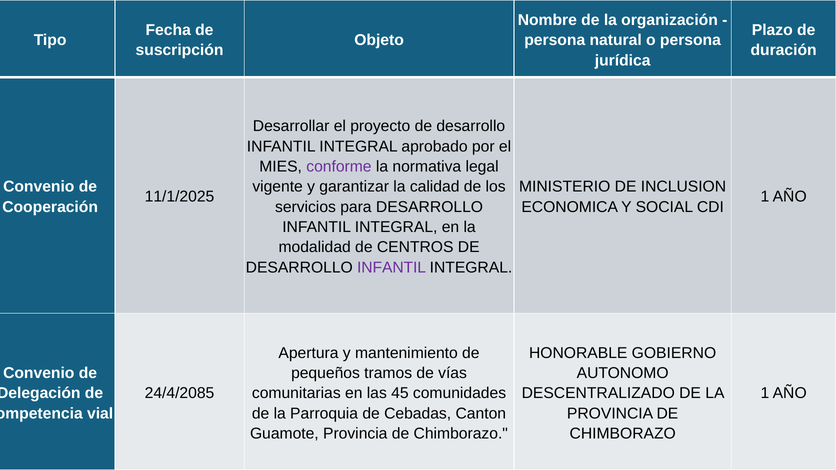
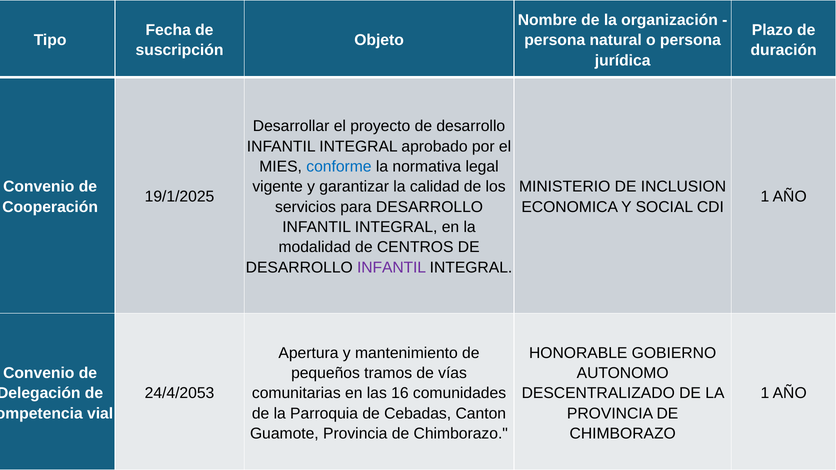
conforme colour: purple -> blue (339, 167)
11/1/2025: 11/1/2025 -> 19/1/2025 (179, 197)
24/4/2085: 24/4/2085 -> 24/4/2053 (179, 393)
45: 45 -> 16 (400, 393)
